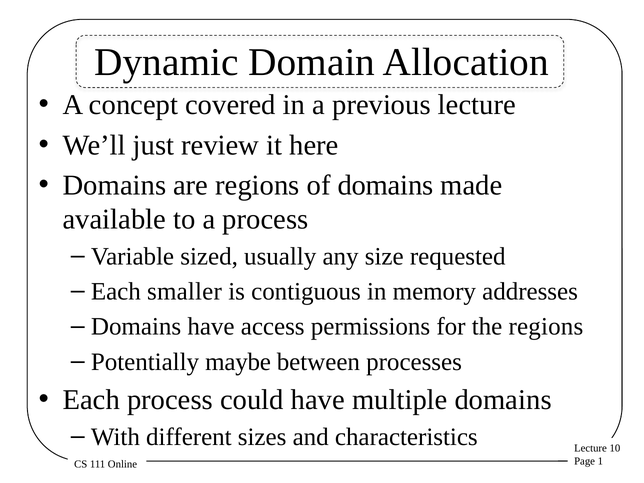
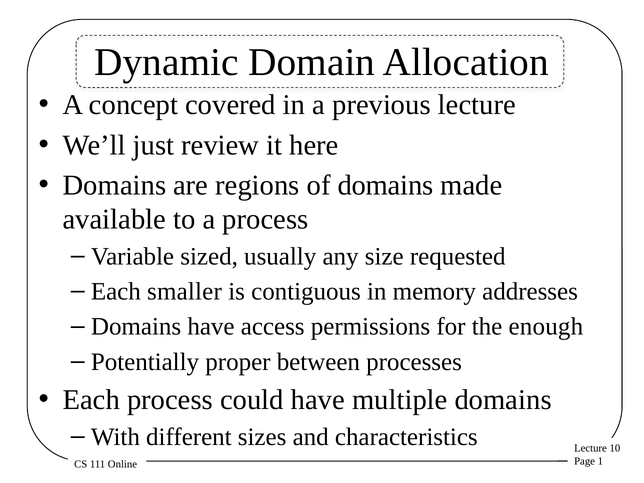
the regions: regions -> enough (546, 327)
maybe: maybe -> proper (238, 362)
